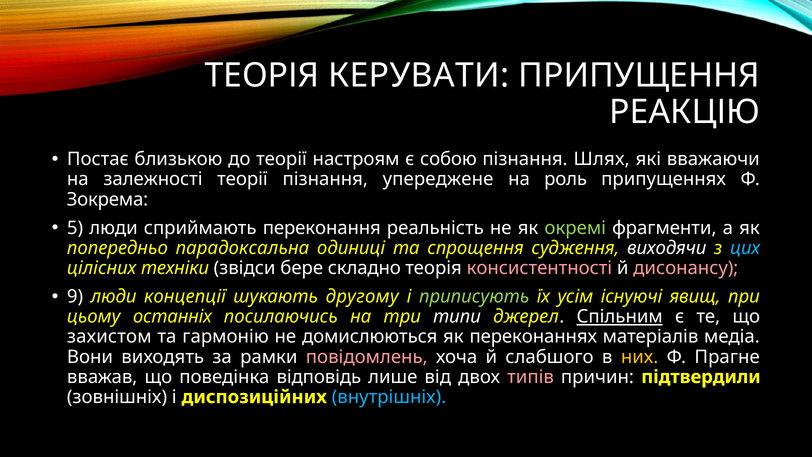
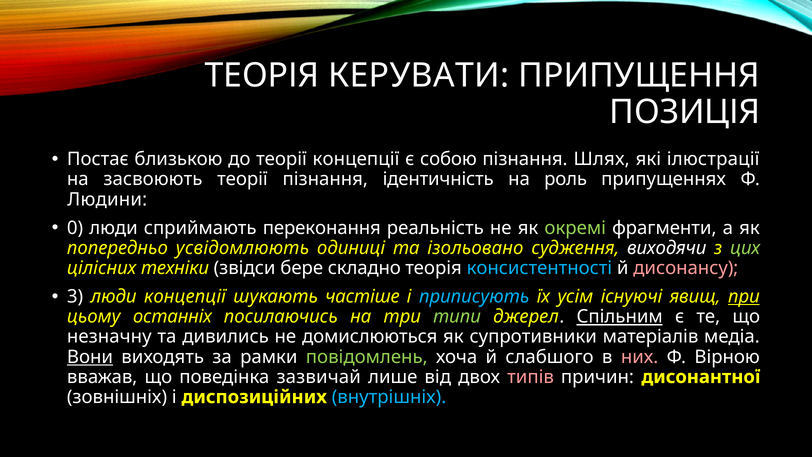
РЕАКЦІЮ: РЕАКЦІЮ -> ПОЗИЦІЯ (685, 112)
теорії настроям: настроям -> концепції (356, 159)
вважаючи: вважаючи -> ілюстрації (713, 159)
залежності: залежності -> засвоюють (153, 179)
упереджене: упереджене -> ідентичність (438, 179)
Зокрема: Зокрема -> Людини (107, 199)
5: 5 -> 0 (75, 228)
парадоксальна: парадоксальна -> усвідомлюють (242, 248)
спрощення: спрощення -> ізольовано (475, 248)
цих colour: light blue -> light green (745, 248)
консистентності colour: pink -> light blue (539, 268)
9: 9 -> 3 (75, 296)
другому: другому -> частіше (362, 296)
приписують colour: light green -> light blue (474, 296)
при underline: none -> present (744, 296)
типи colour: white -> light green (457, 317)
захистом: захистом -> незначну (109, 337)
гармонію: гармонію -> дивились (226, 337)
переконаннях: переконаннях -> супротивники (533, 337)
Вони underline: none -> present (90, 357)
повідомлень colour: pink -> light green (367, 357)
них colour: yellow -> pink (640, 357)
Прагне: Прагне -> Вірною (727, 357)
відповідь: відповідь -> зазвичай (319, 377)
підтвердили: підтвердили -> дисонантної (701, 377)
